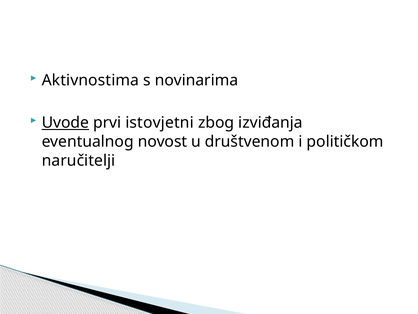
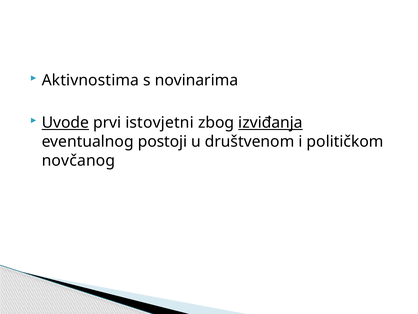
izviđanja underline: none -> present (271, 123)
novost: novost -> postoji (162, 141)
naručitelji: naručitelji -> novčanog (78, 160)
